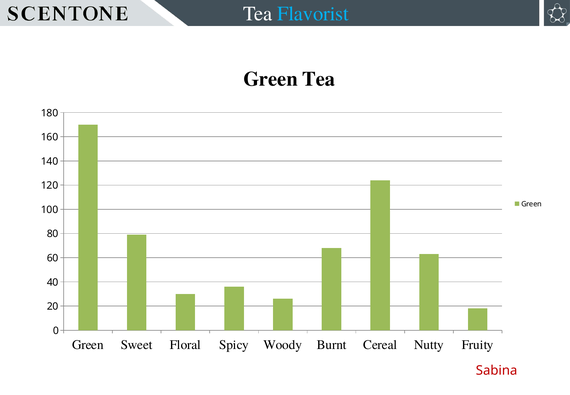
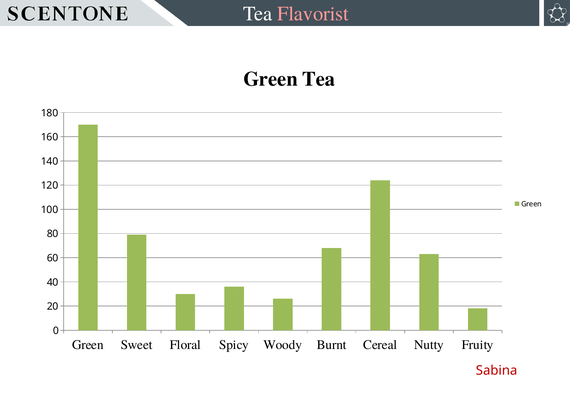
Flavorist colour: light blue -> pink (313, 14)
